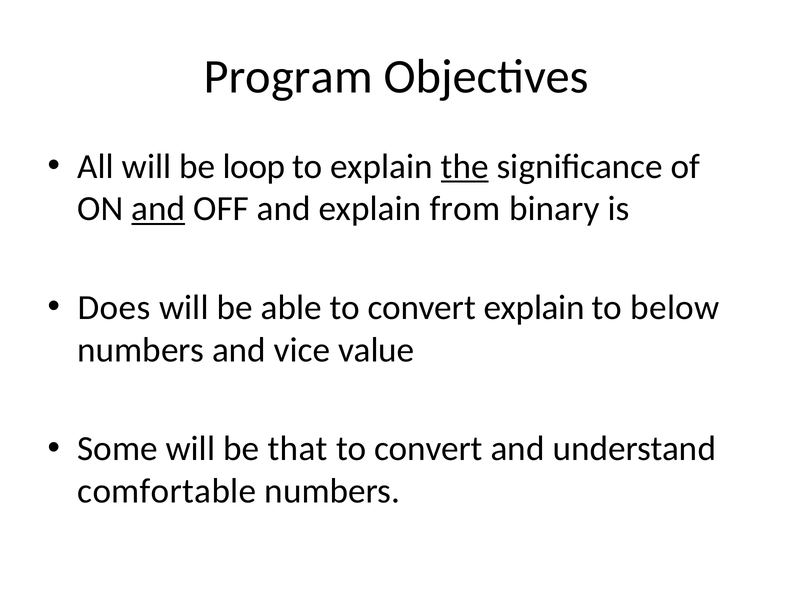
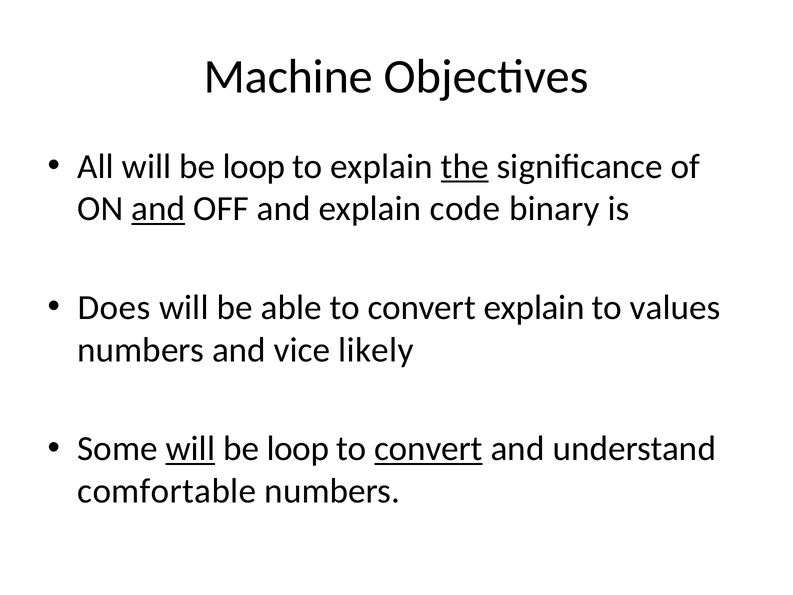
Program: Program -> Machine (288, 77)
from: from -> code (465, 209)
below: below -> values (675, 308)
value: value -> likely (376, 350)
will underline: none -> present (190, 449)
that: that -> loop (298, 449)
convert underline: none -> present (428, 449)
